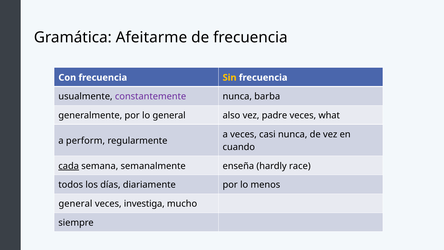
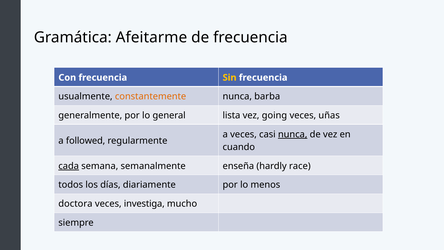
constantemente colour: purple -> orange (151, 96)
also: also -> lista (231, 115)
padre: padre -> going (274, 115)
what: what -> uñas (329, 115)
nunca underline: none -> present (293, 134)
perform: perform -> followed (86, 141)
general: general -> doctora (75, 204)
